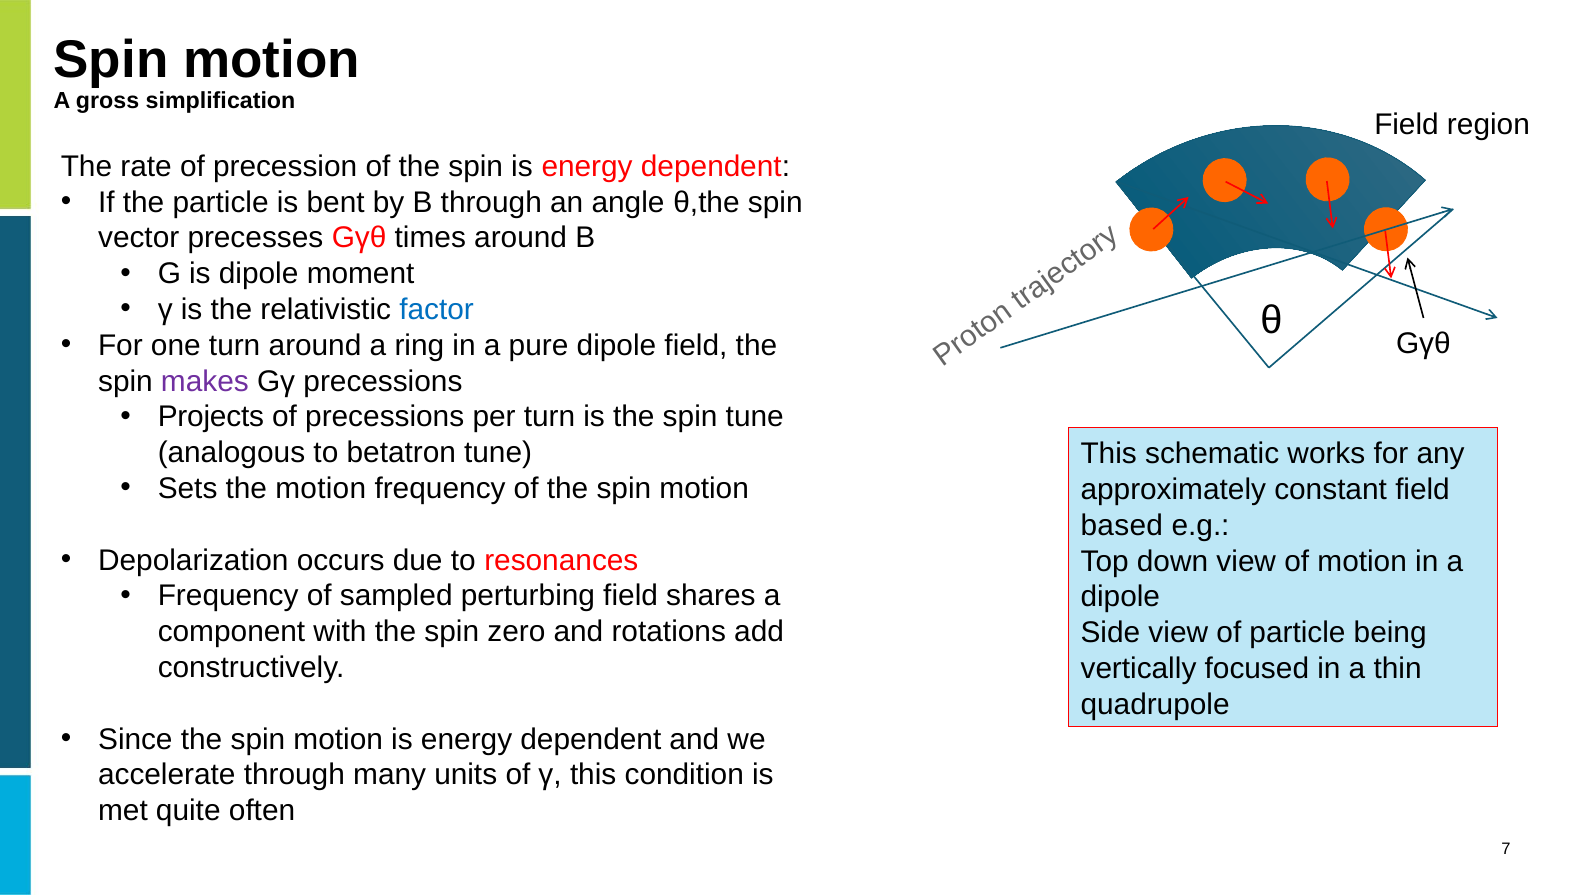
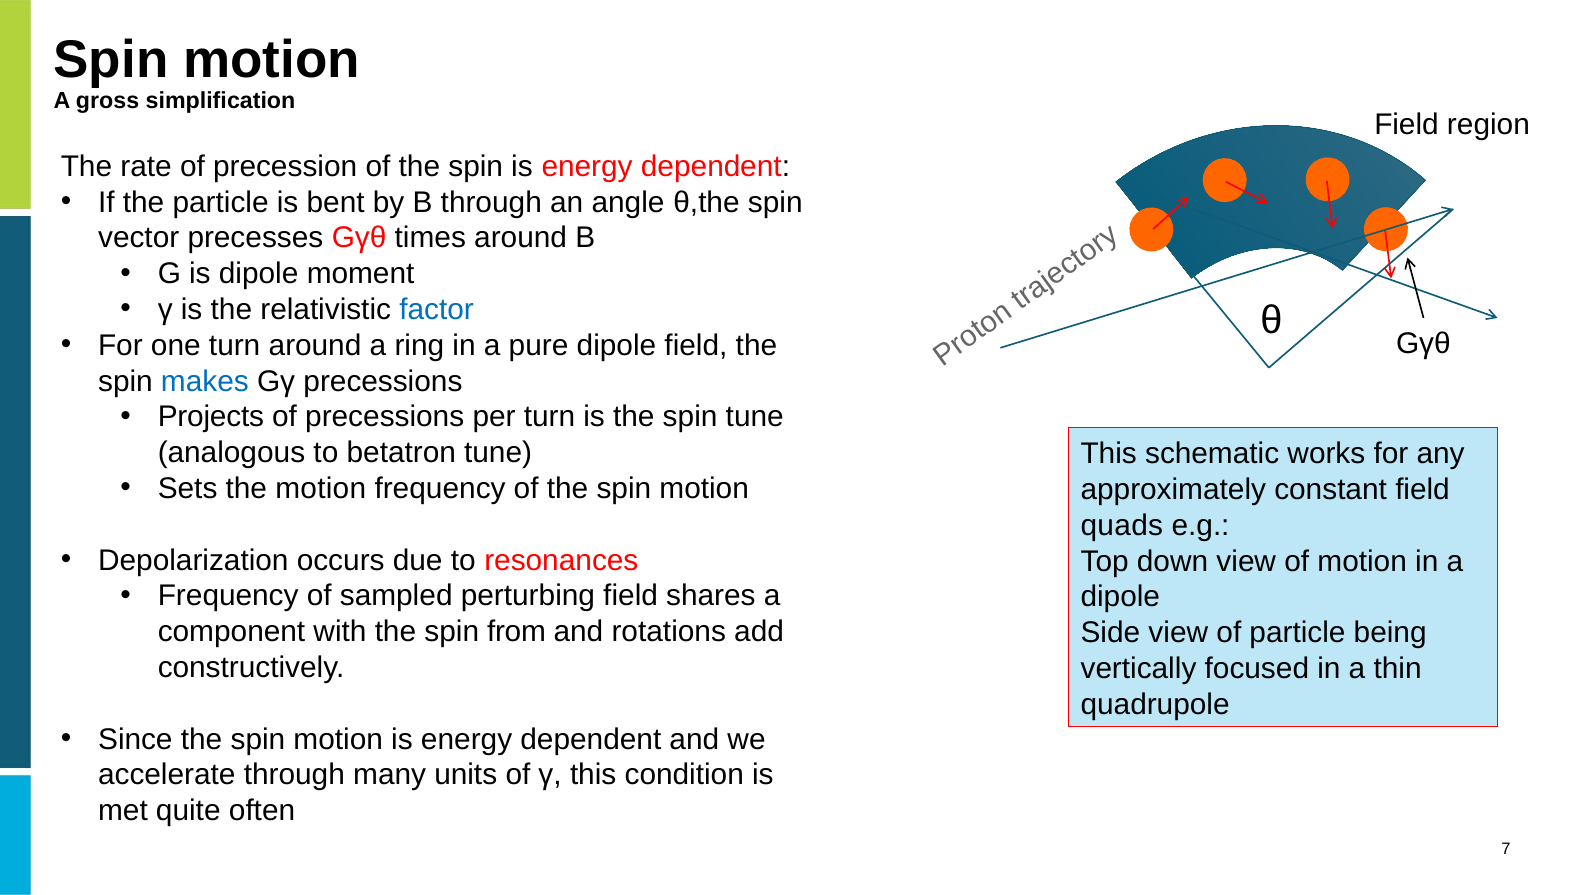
makes colour: purple -> blue (205, 381)
based: based -> quads (1122, 525)
zero: zero -> from (517, 632)
